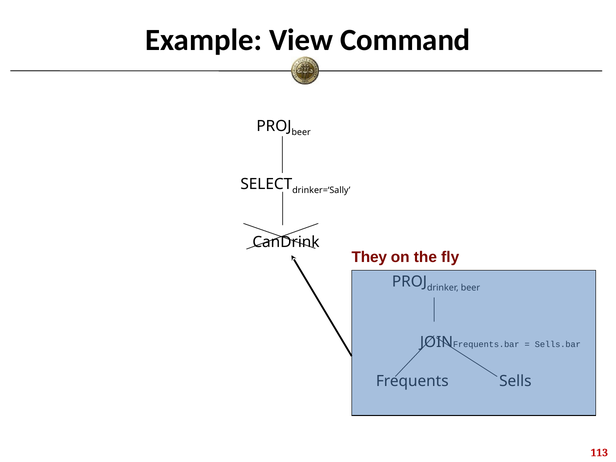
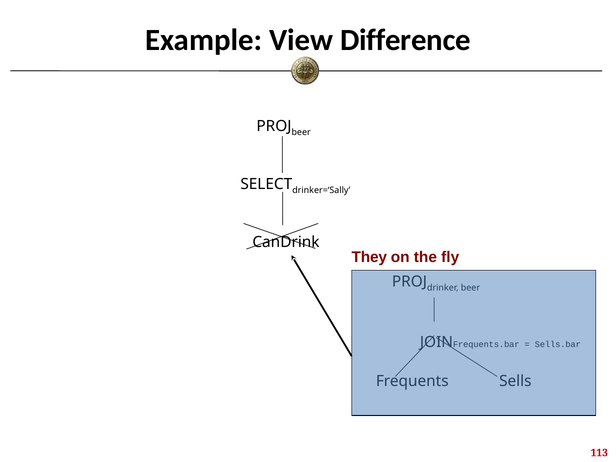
Command: Command -> Difference (405, 40)
